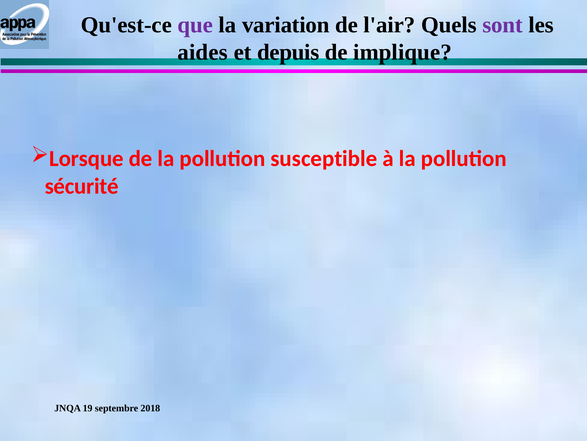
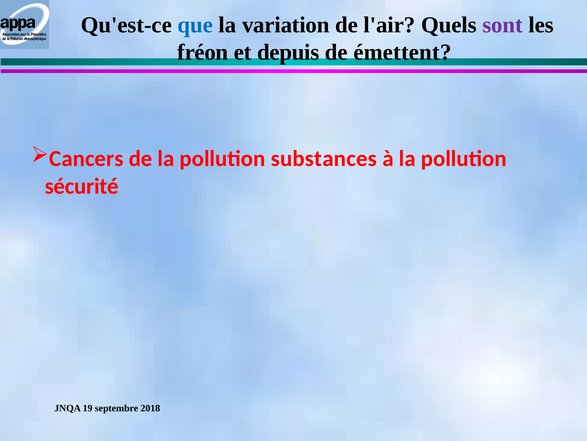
que colour: purple -> blue (195, 25)
aides: aides -> fréon (203, 52)
implique: implique -> émettent (402, 52)
Lorsque: Lorsque -> Cancers (86, 158)
susceptible: susceptible -> substances (324, 158)
